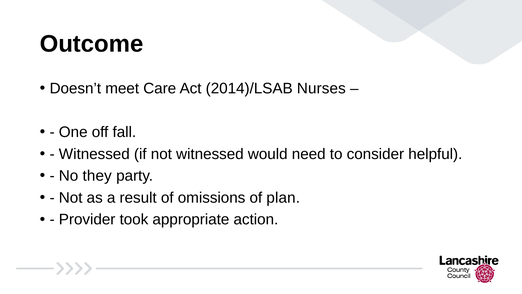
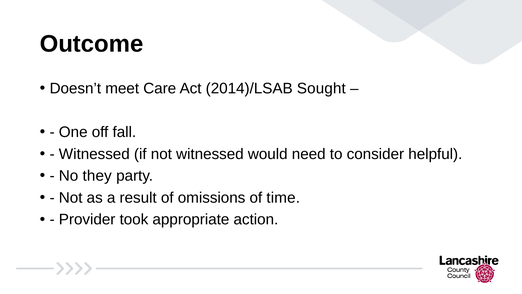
Nurses: Nurses -> Sought (321, 88)
plan: plan -> time (283, 197)
